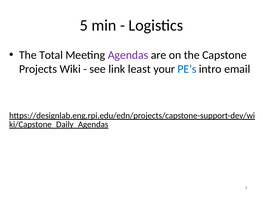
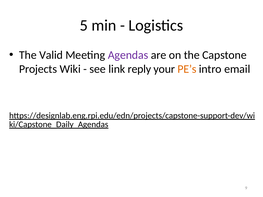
Total: Total -> Valid (51, 55)
least: least -> reply (139, 69)
PE’s colour: blue -> orange (187, 69)
